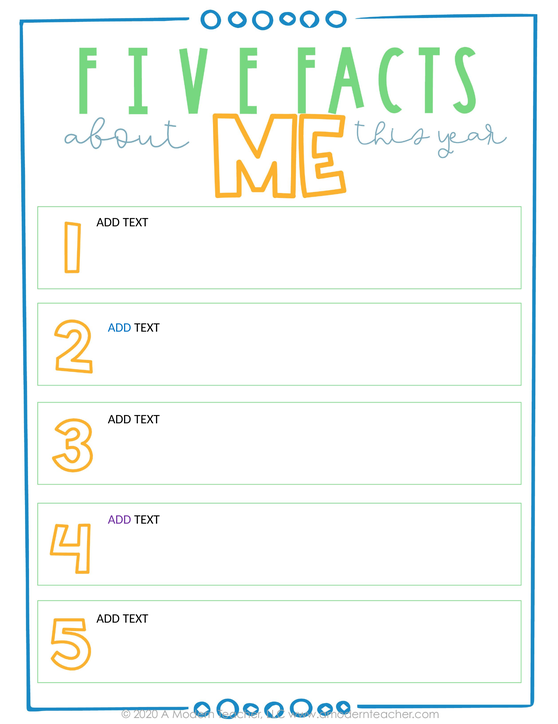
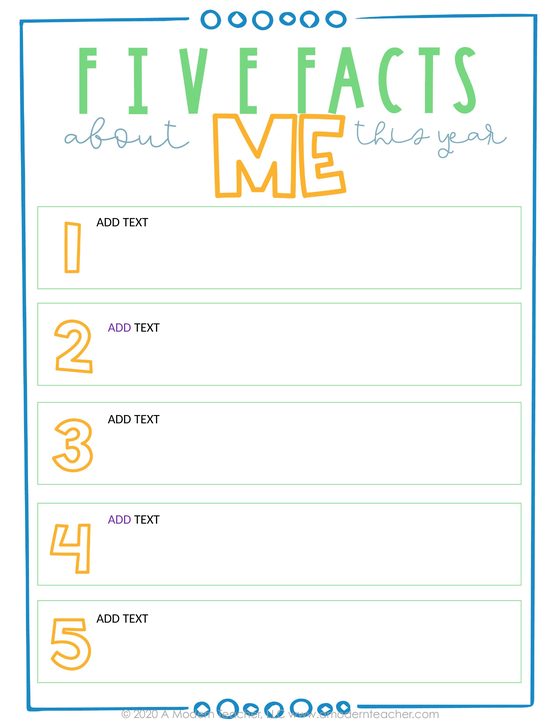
ADD colour: blue -> purple (120, 328)
